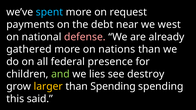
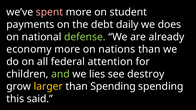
spent colour: light blue -> pink (49, 12)
request: request -> student (128, 12)
near: near -> daily (127, 25)
west: west -> does (169, 25)
defense colour: pink -> light green (85, 37)
gathered: gathered -> economy (29, 49)
presence: presence -> attention (110, 62)
